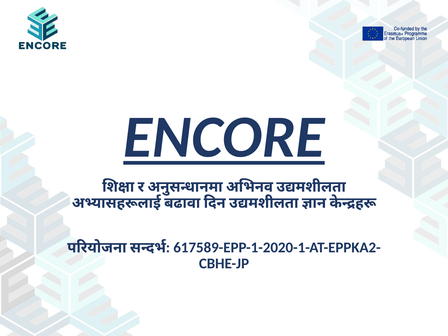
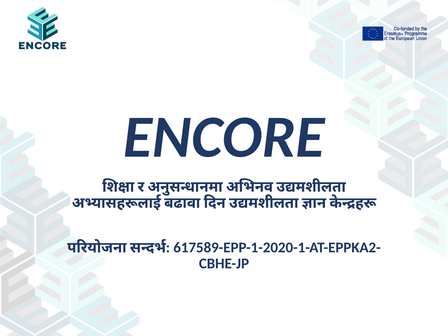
ENCORE underline: present -> none (224, 137)
